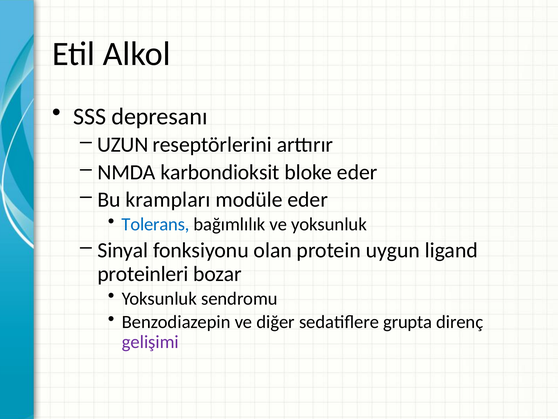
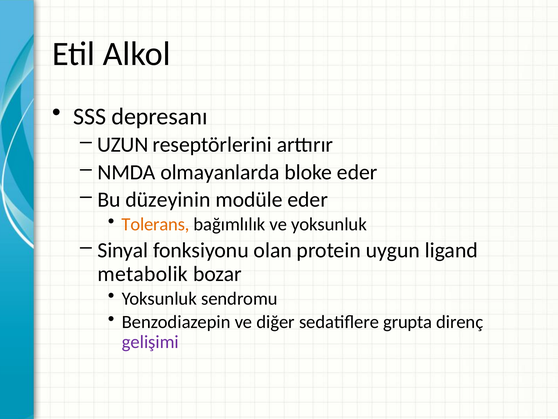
karbondioksit: karbondioksit -> olmayanlarda (220, 172)
krampları: krampları -> düzeyinin (168, 199)
Tolerans colour: blue -> orange (156, 224)
proteinleri: proteinleri -> metabolik (143, 274)
